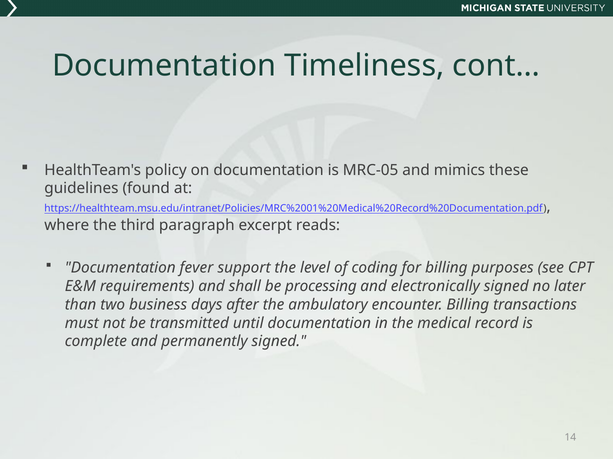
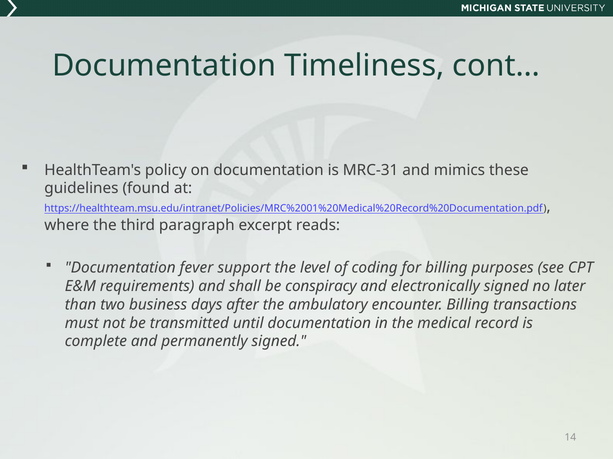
MRC-05: MRC-05 -> MRC-31 (371, 170)
processing: processing -> conspiracy (321, 287)
